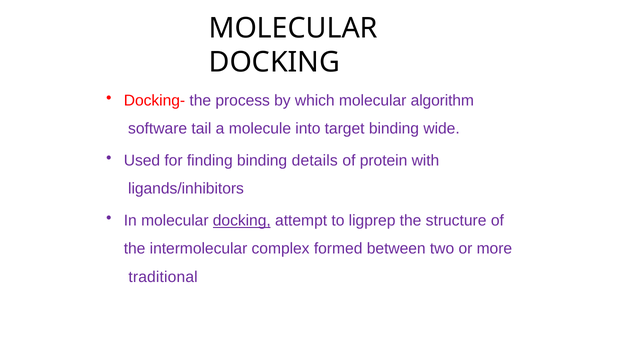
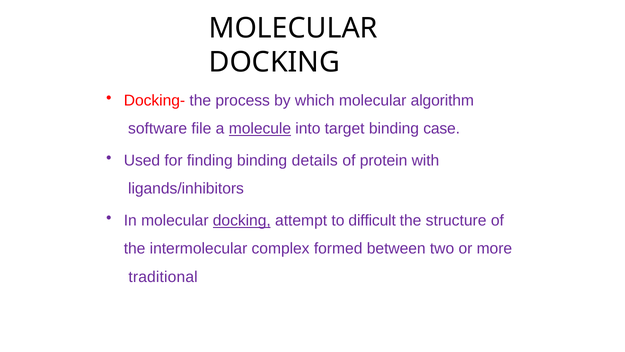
tail: tail -> file (201, 128)
molecule underline: none -> present (260, 128)
wide: wide -> case (442, 128)
ligprep: ligprep -> difficult (372, 220)
